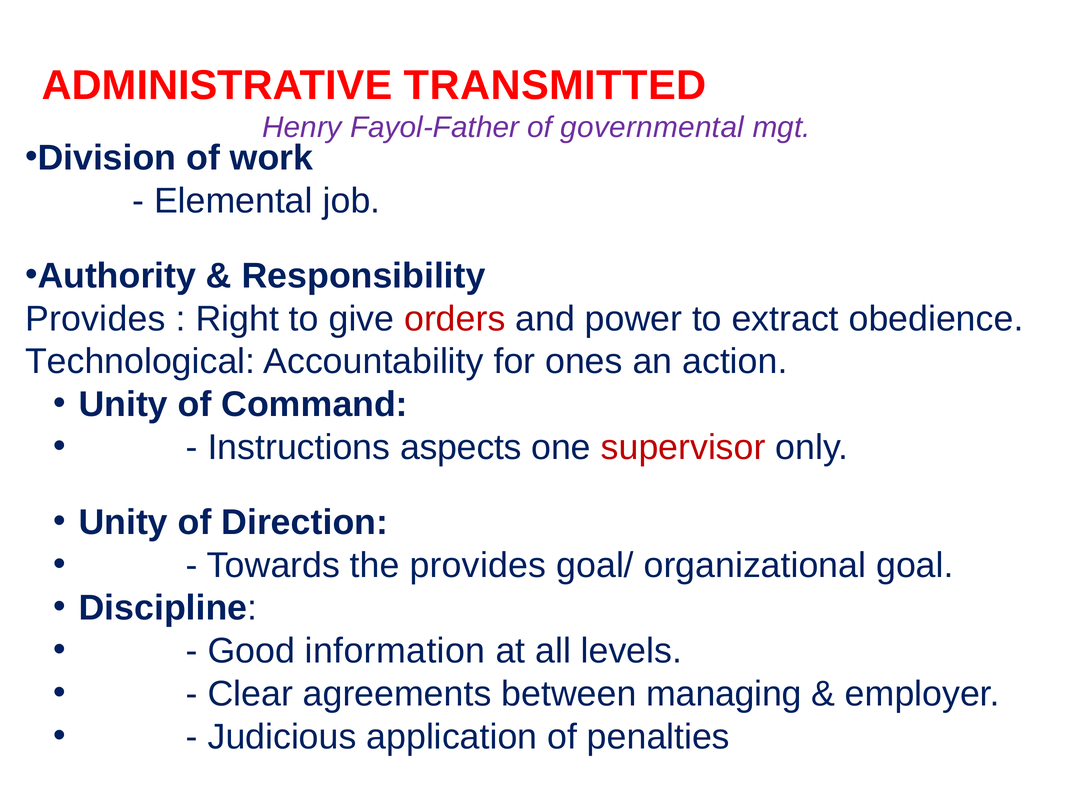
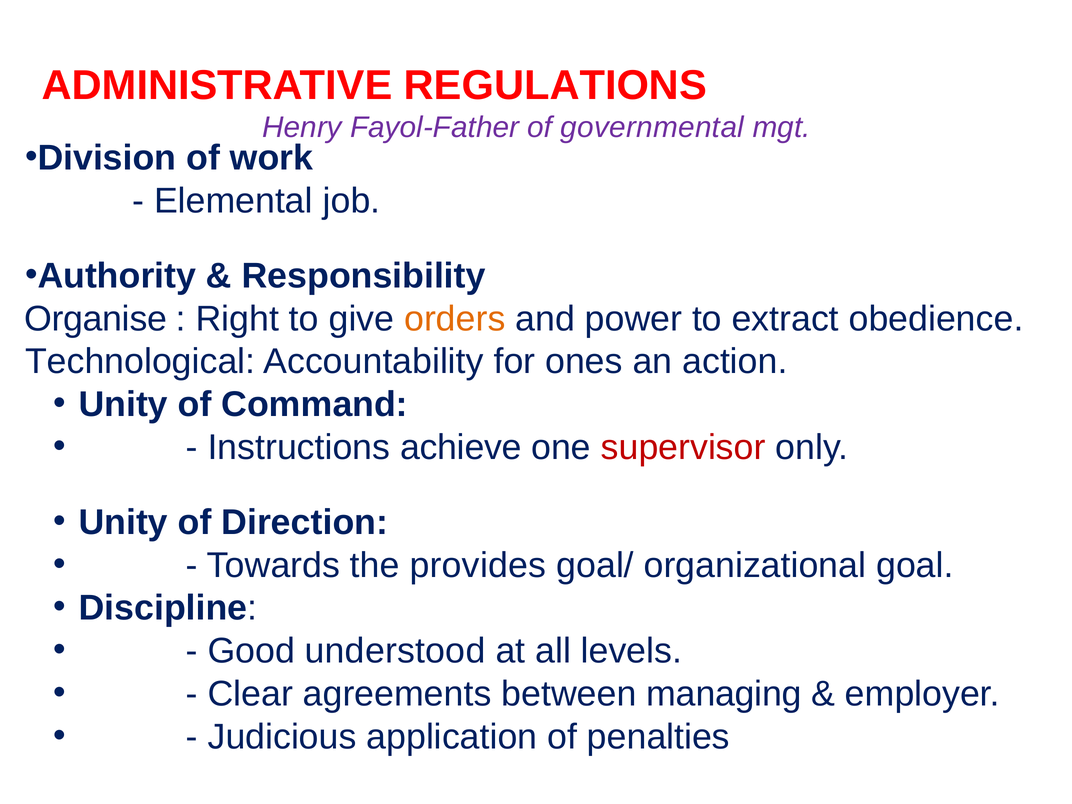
TRANSMITTED: TRANSMITTED -> REGULATIONS (555, 85)
Provides: Provides -> Organise (96, 319)
orders colour: red -> orange (455, 319)
aspects: aspects -> achieve (461, 447)
information: information -> understood (395, 651)
